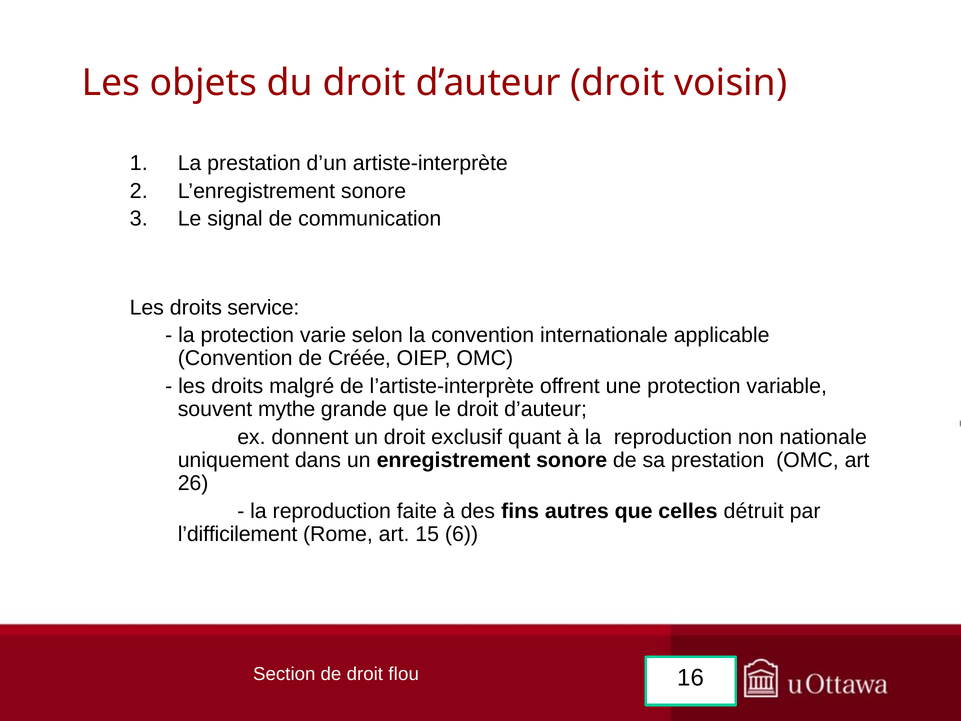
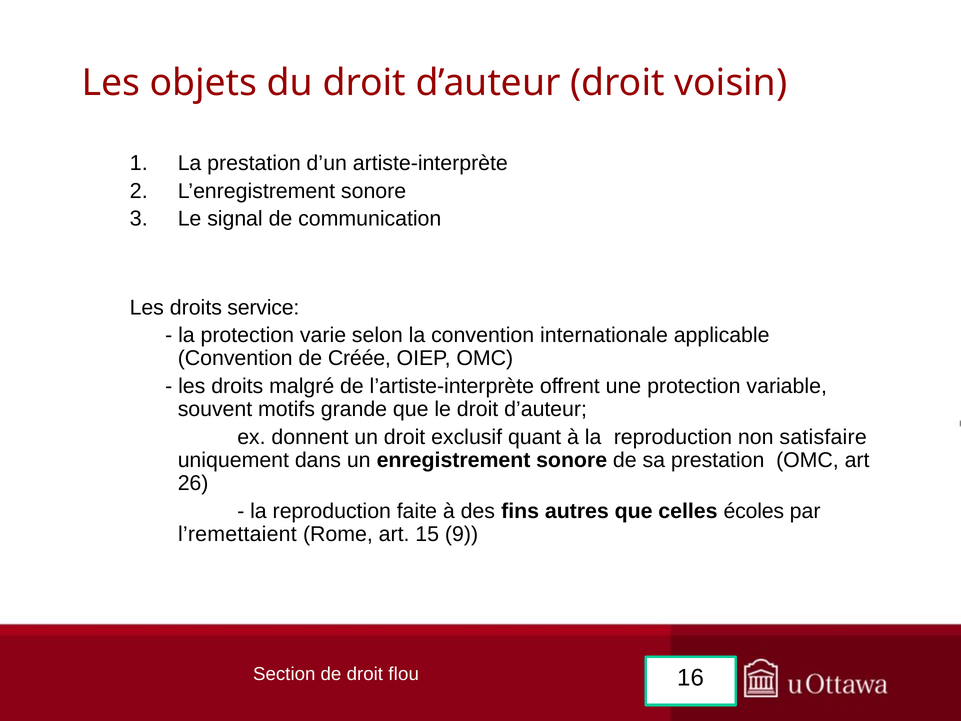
mythe: mythe -> motifs (287, 409)
nationale: nationale -> satisfaire (823, 437)
détruit: détruit -> écoles (754, 511)
l’difficilement: l’difficilement -> l’remettaient (237, 534)
6: 6 -> 9 (462, 534)
